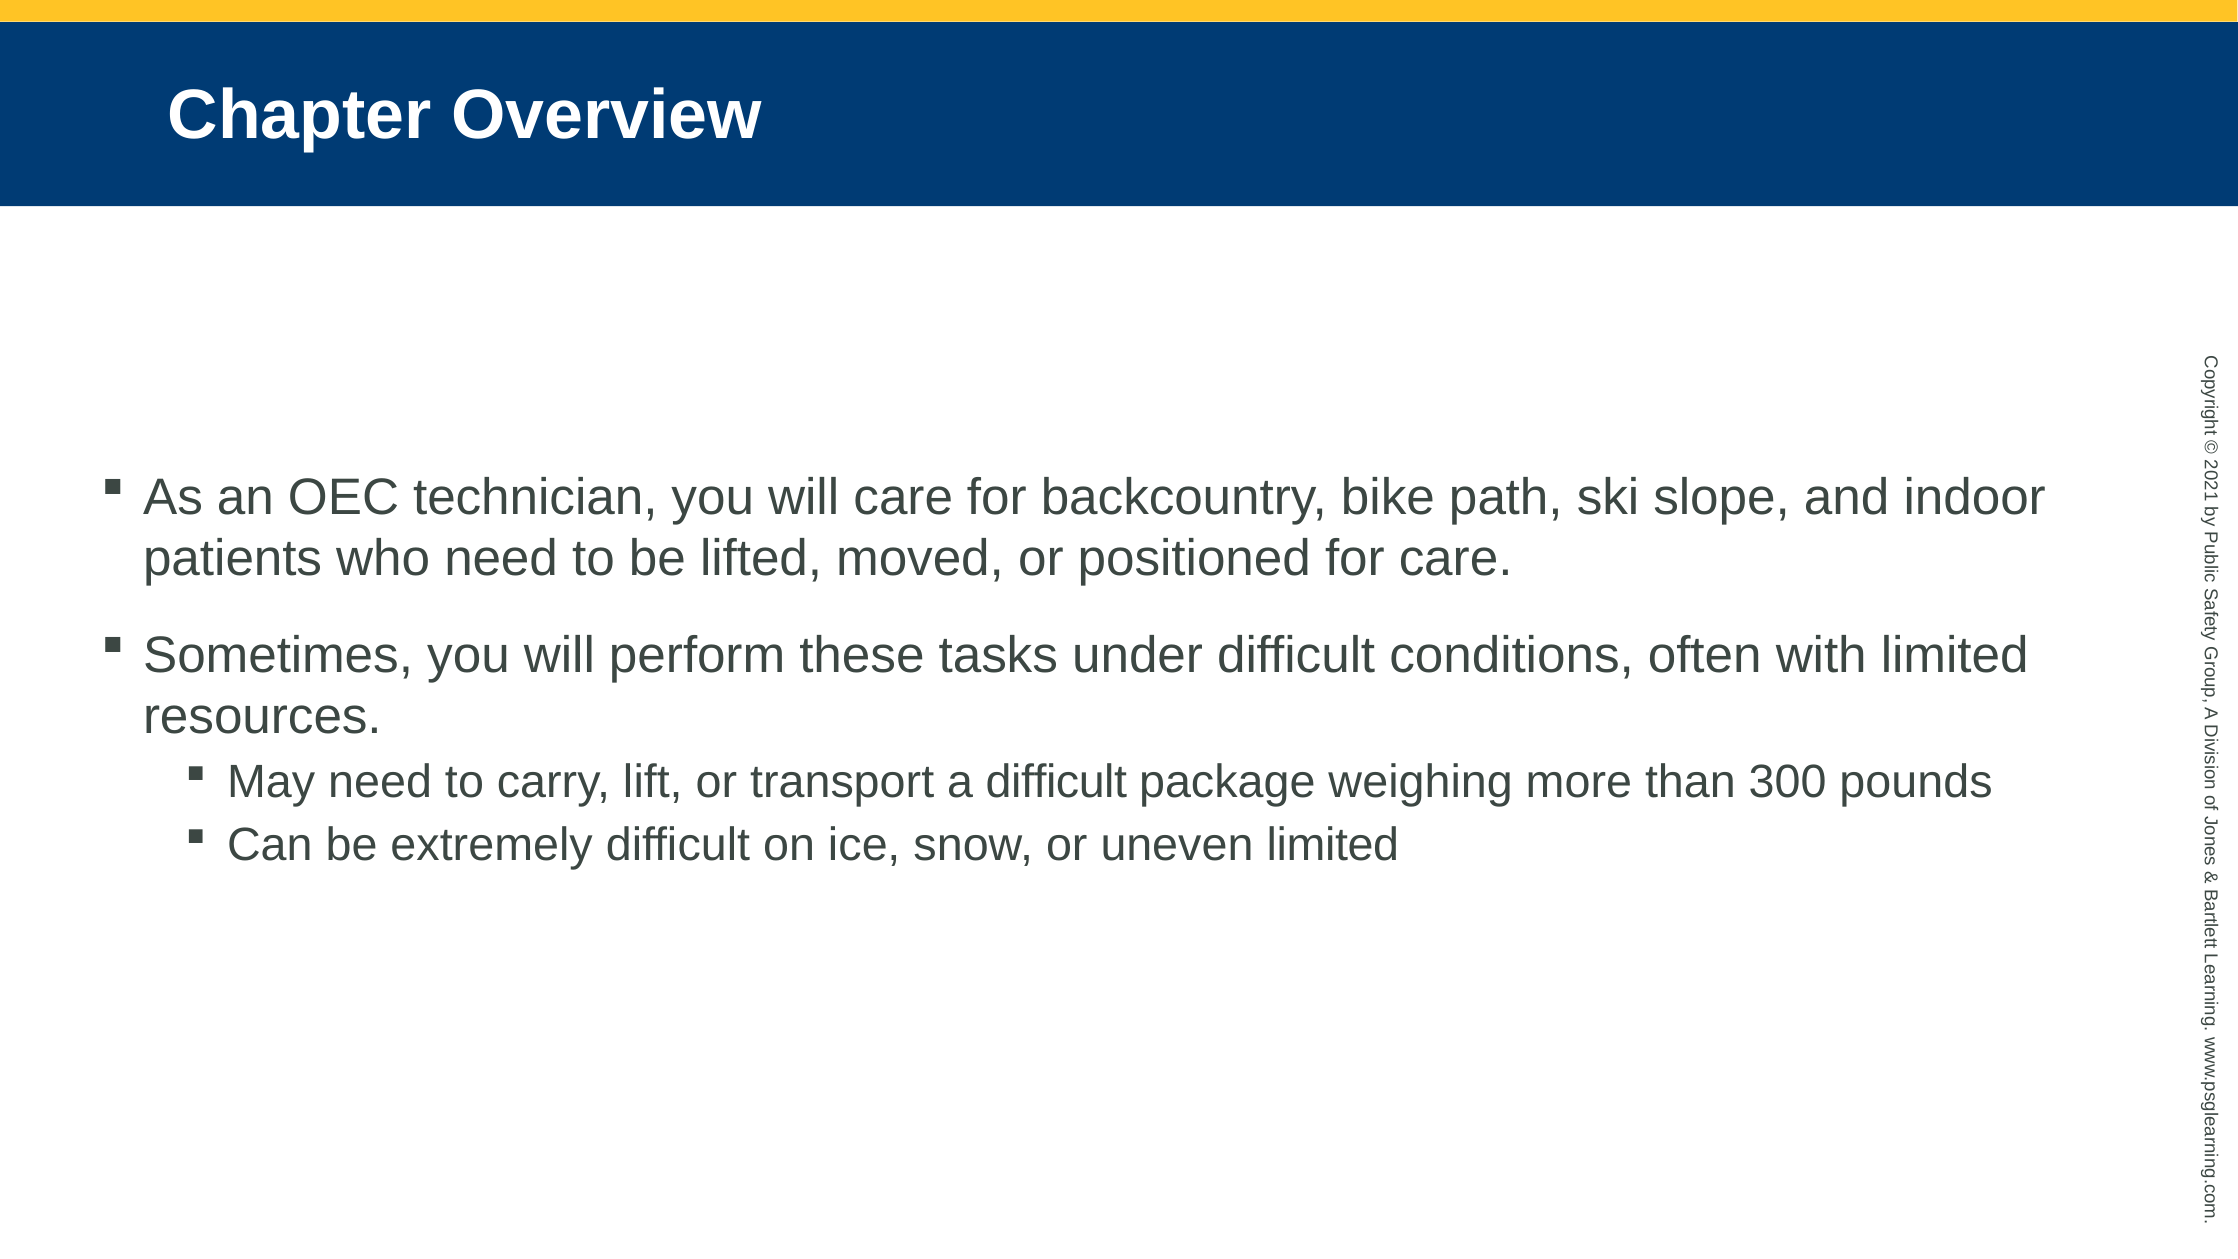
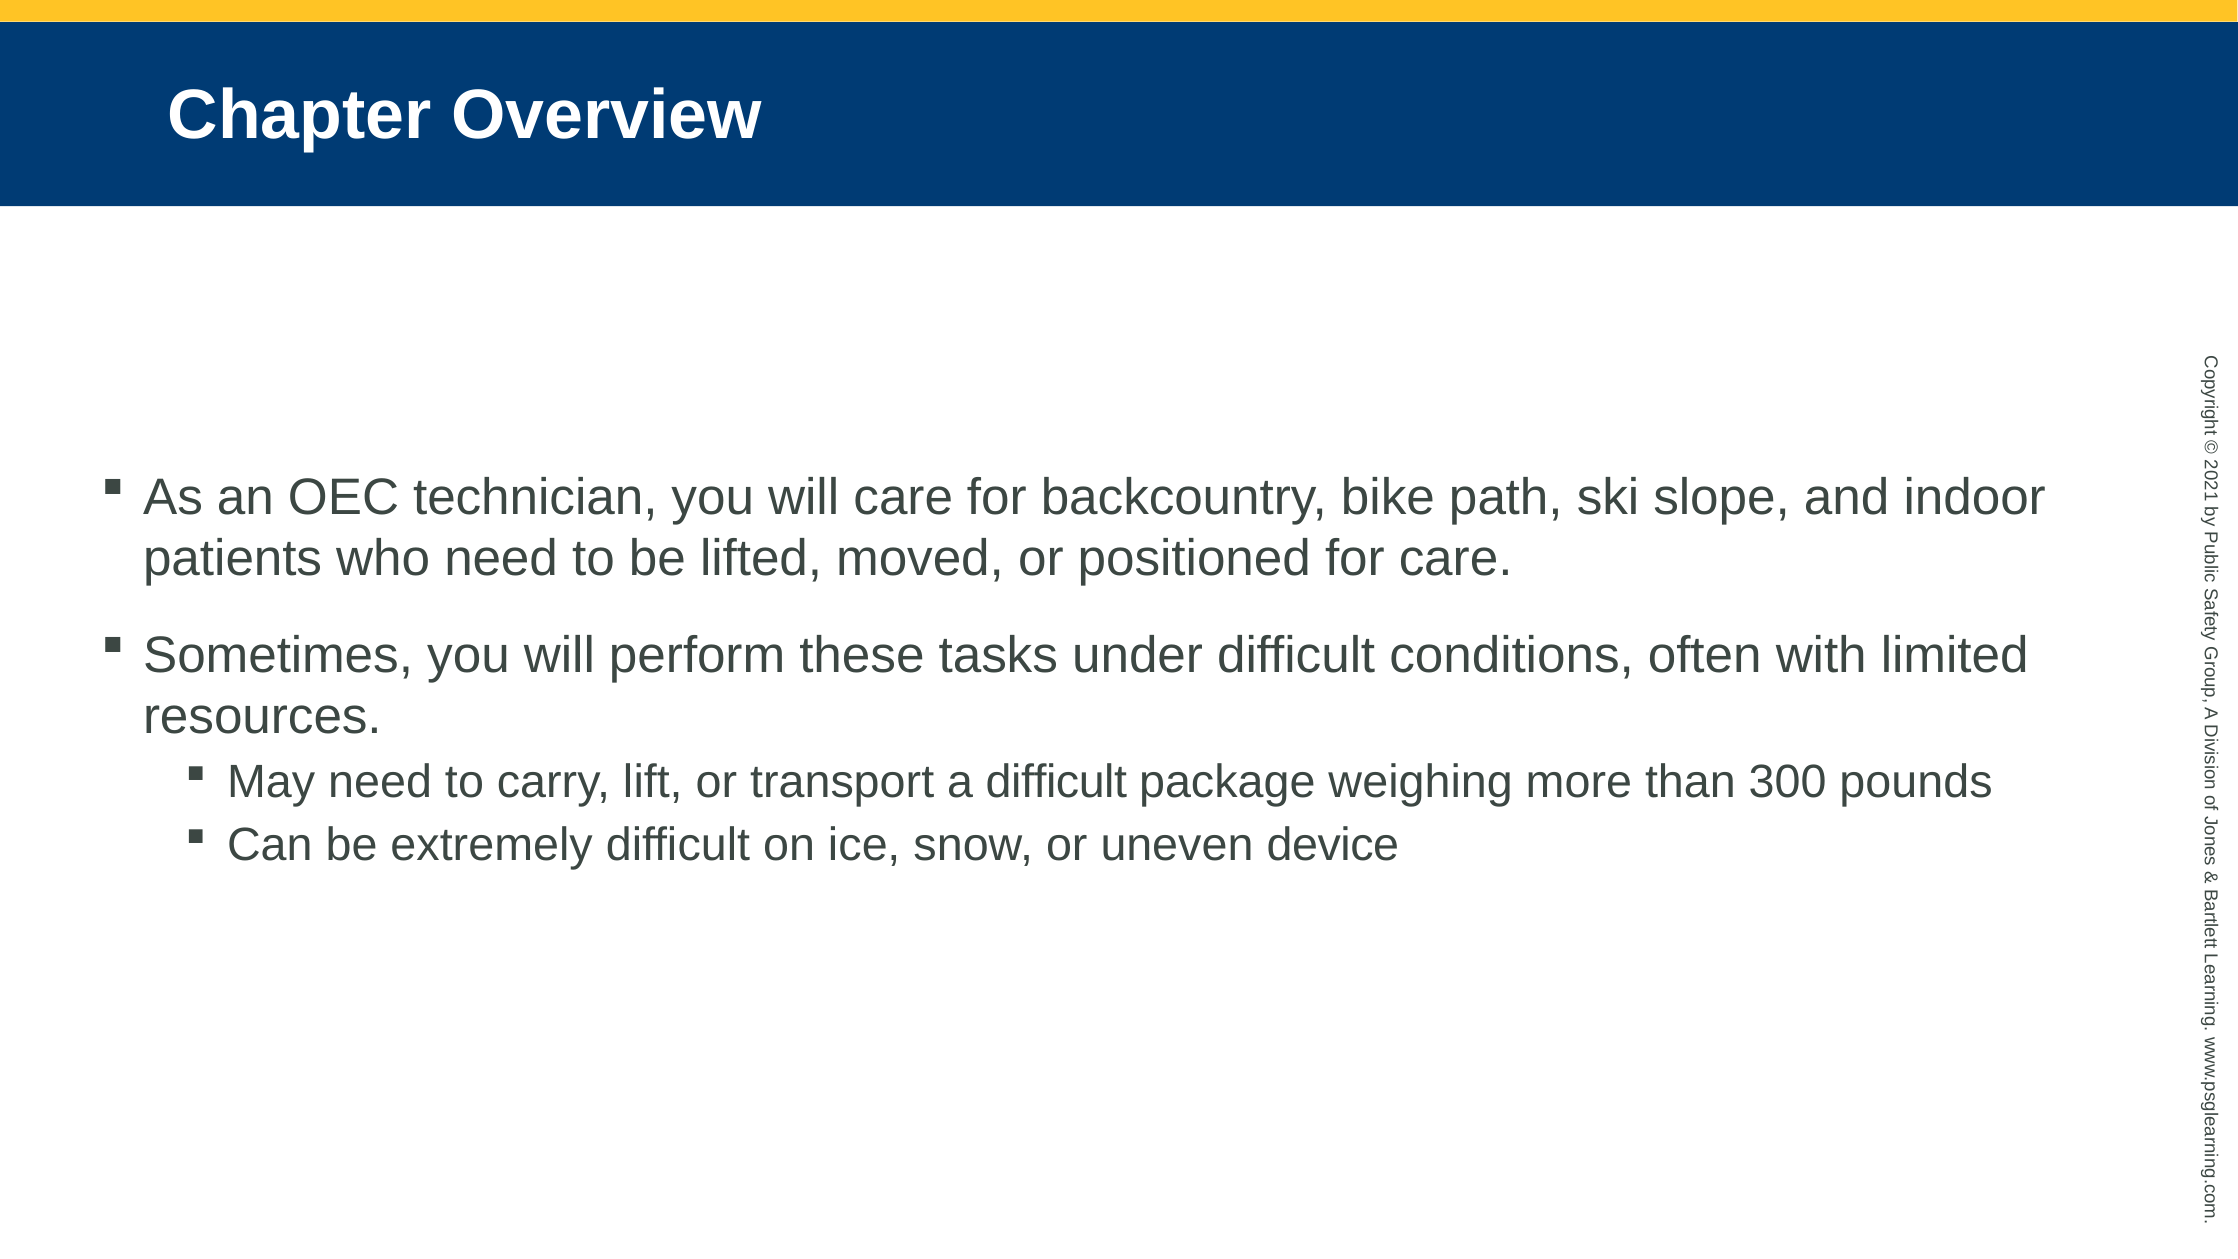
uneven limited: limited -> device (1333, 845)
